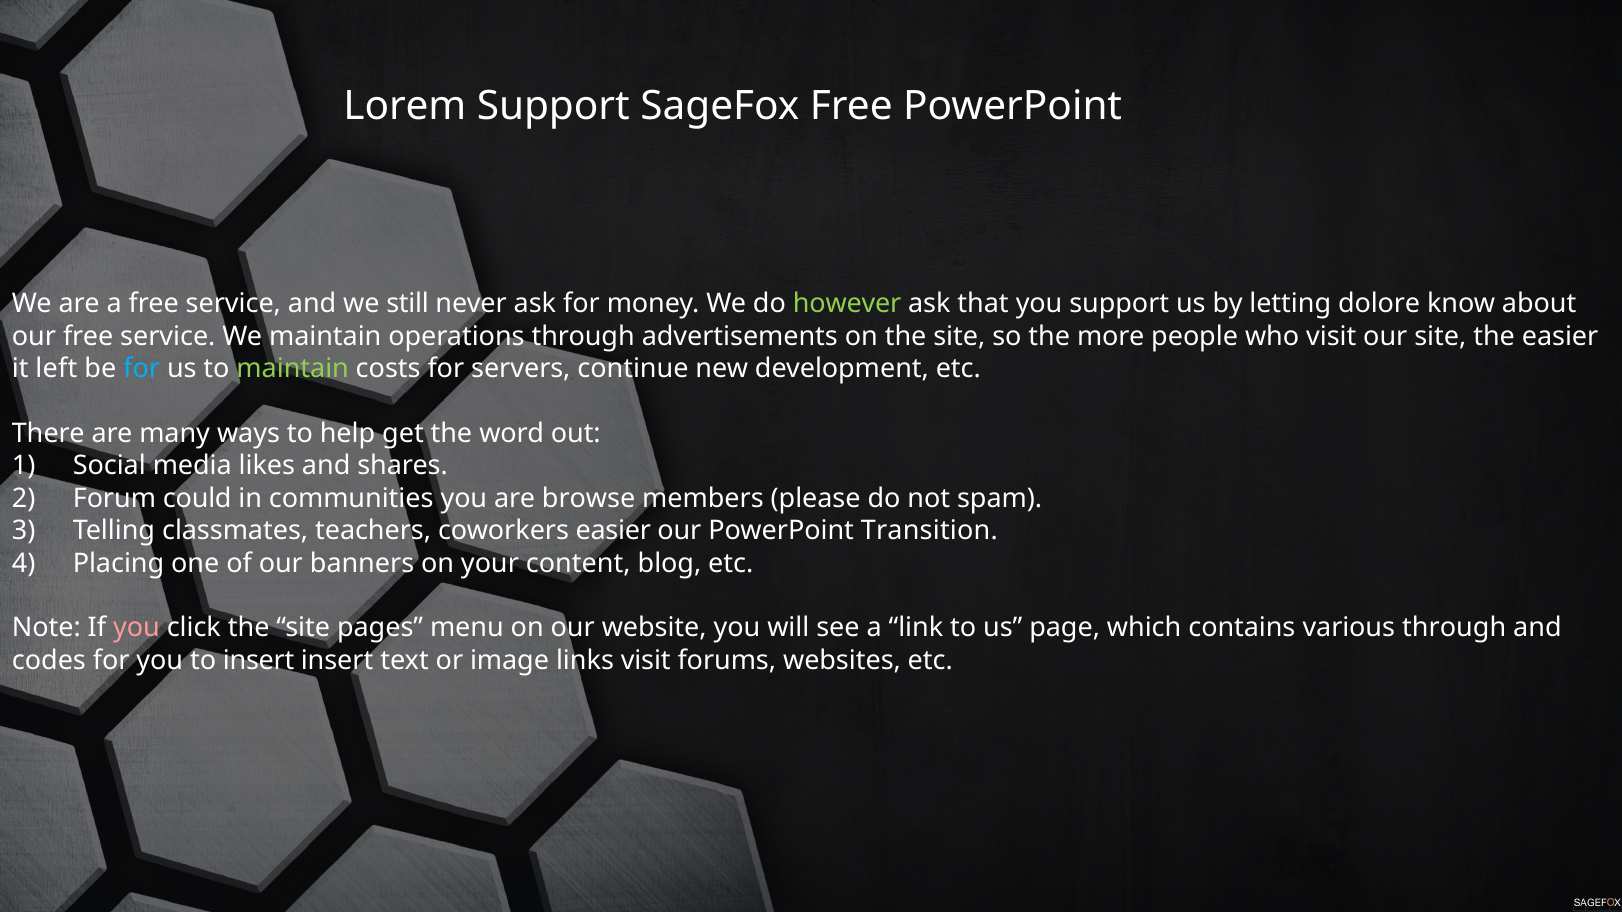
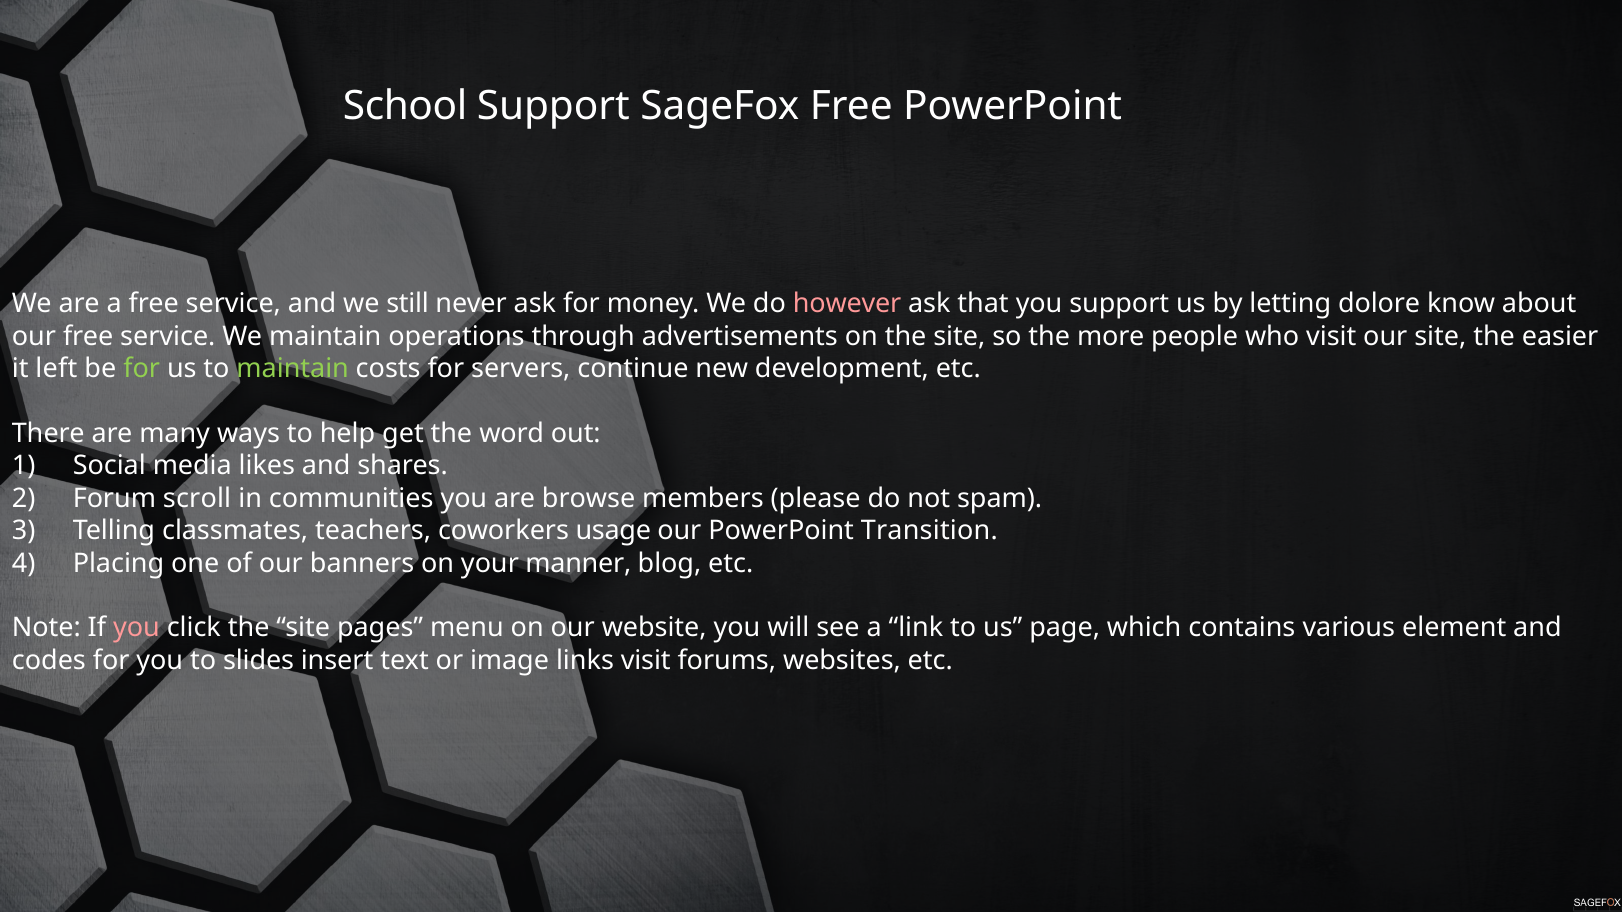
Lorem: Lorem -> School (405, 106)
however colour: light green -> pink (847, 304)
for colour: light blue -> light green (142, 369)
could: could -> scroll (197, 499)
coworkers easier: easier -> usage (613, 531)
content: content -> manner (578, 563)
various through: through -> element (1454, 628)
to insert: insert -> slides (259, 661)
